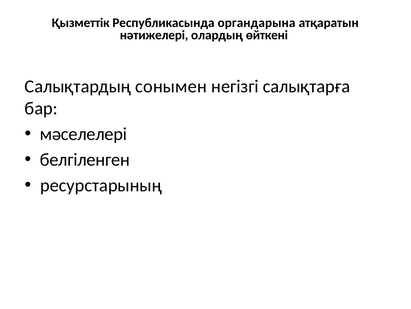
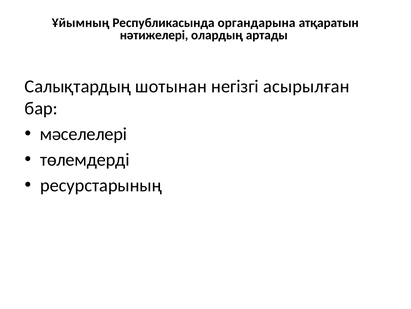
Қызметтік: Қызметтік -> Ұйымның (81, 23)
өйткені: өйткені -> артады (267, 35)
сонымен: сонымен -> шотынан (171, 86)
салықтарға: салықтарға -> асырылған (306, 86)
белгіленген: белгіленген -> төлемдерді (85, 159)
